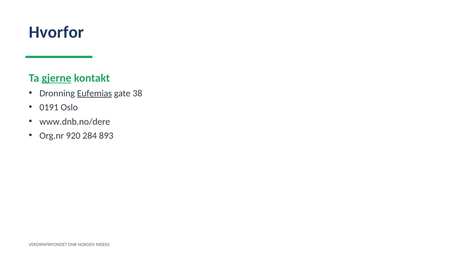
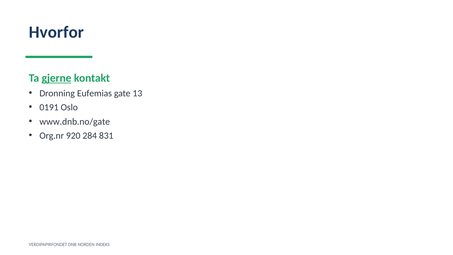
Eufemias underline: present -> none (94, 93)
38: 38 -> 13 (137, 93)
www.dnb.no/dere: www.dnb.no/dere -> www.dnb.no/gate (75, 121)
893: 893 -> 831 (106, 136)
